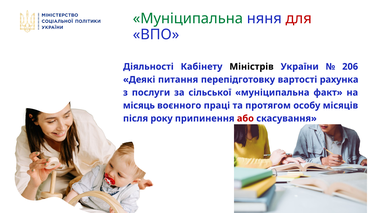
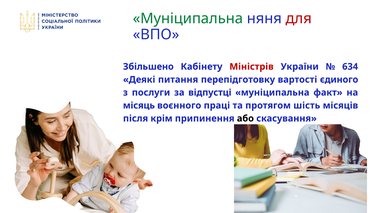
Діяльності: Діяльності -> Збільшено (148, 67)
Міністрів colour: black -> red (252, 67)
206: 206 -> 634 (350, 67)
рахунка: рахунка -> єдиного (339, 79)
сільської: сільської -> відпустці (210, 92)
особу: особу -> шість (307, 105)
року: року -> крім (162, 118)
або colour: red -> black (245, 118)
